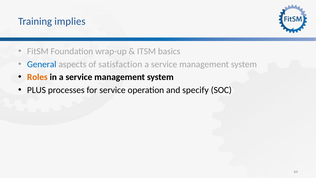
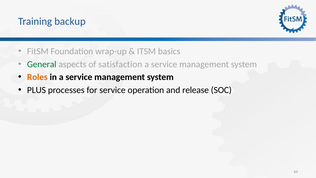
implies: implies -> backup (70, 21)
General colour: blue -> green (42, 64)
specify: specify -> release (196, 90)
